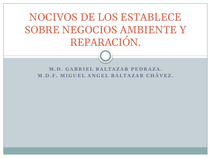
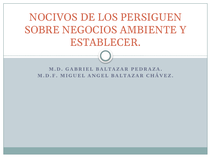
ESTABLECE: ESTABLECE -> PERSIGUEN (151, 17)
REPARACIÓN: REPARACIÓN -> ESTABLECER (105, 43)
